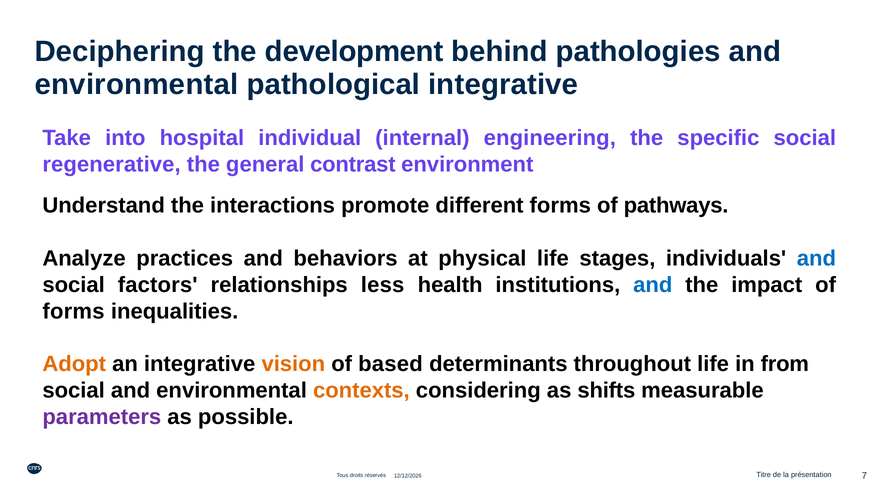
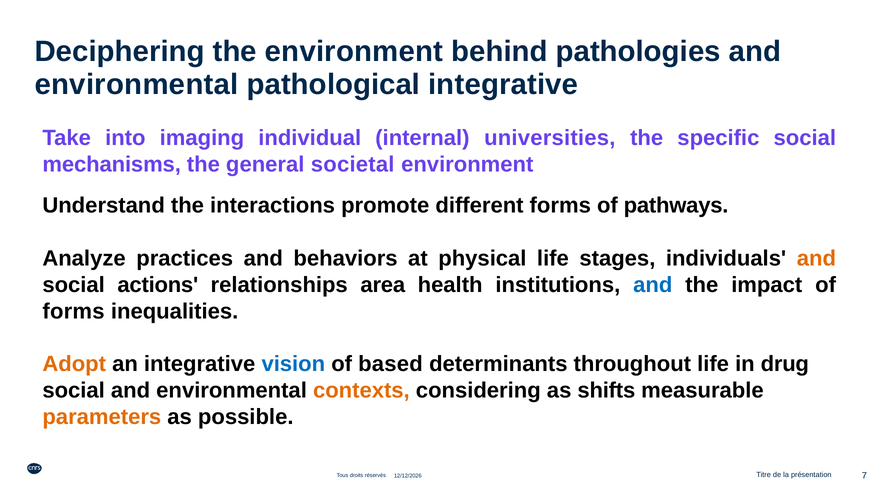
the development: development -> environment (354, 52)
hospital: hospital -> imaging (202, 138)
engineering: engineering -> universities (550, 138)
regenerative: regenerative -> mechanisms (112, 164)
contrast: contrast -> societal (353, 164)
and colour: blue -> orange (816, 258)
factors: factors -> actions (158, 285)
less: less -> area (383, 285)
vision colour: orange -> blue (293, 364)
from: from -> drug (785, 364)
parameters colour: purple -> orange (102, 417)
